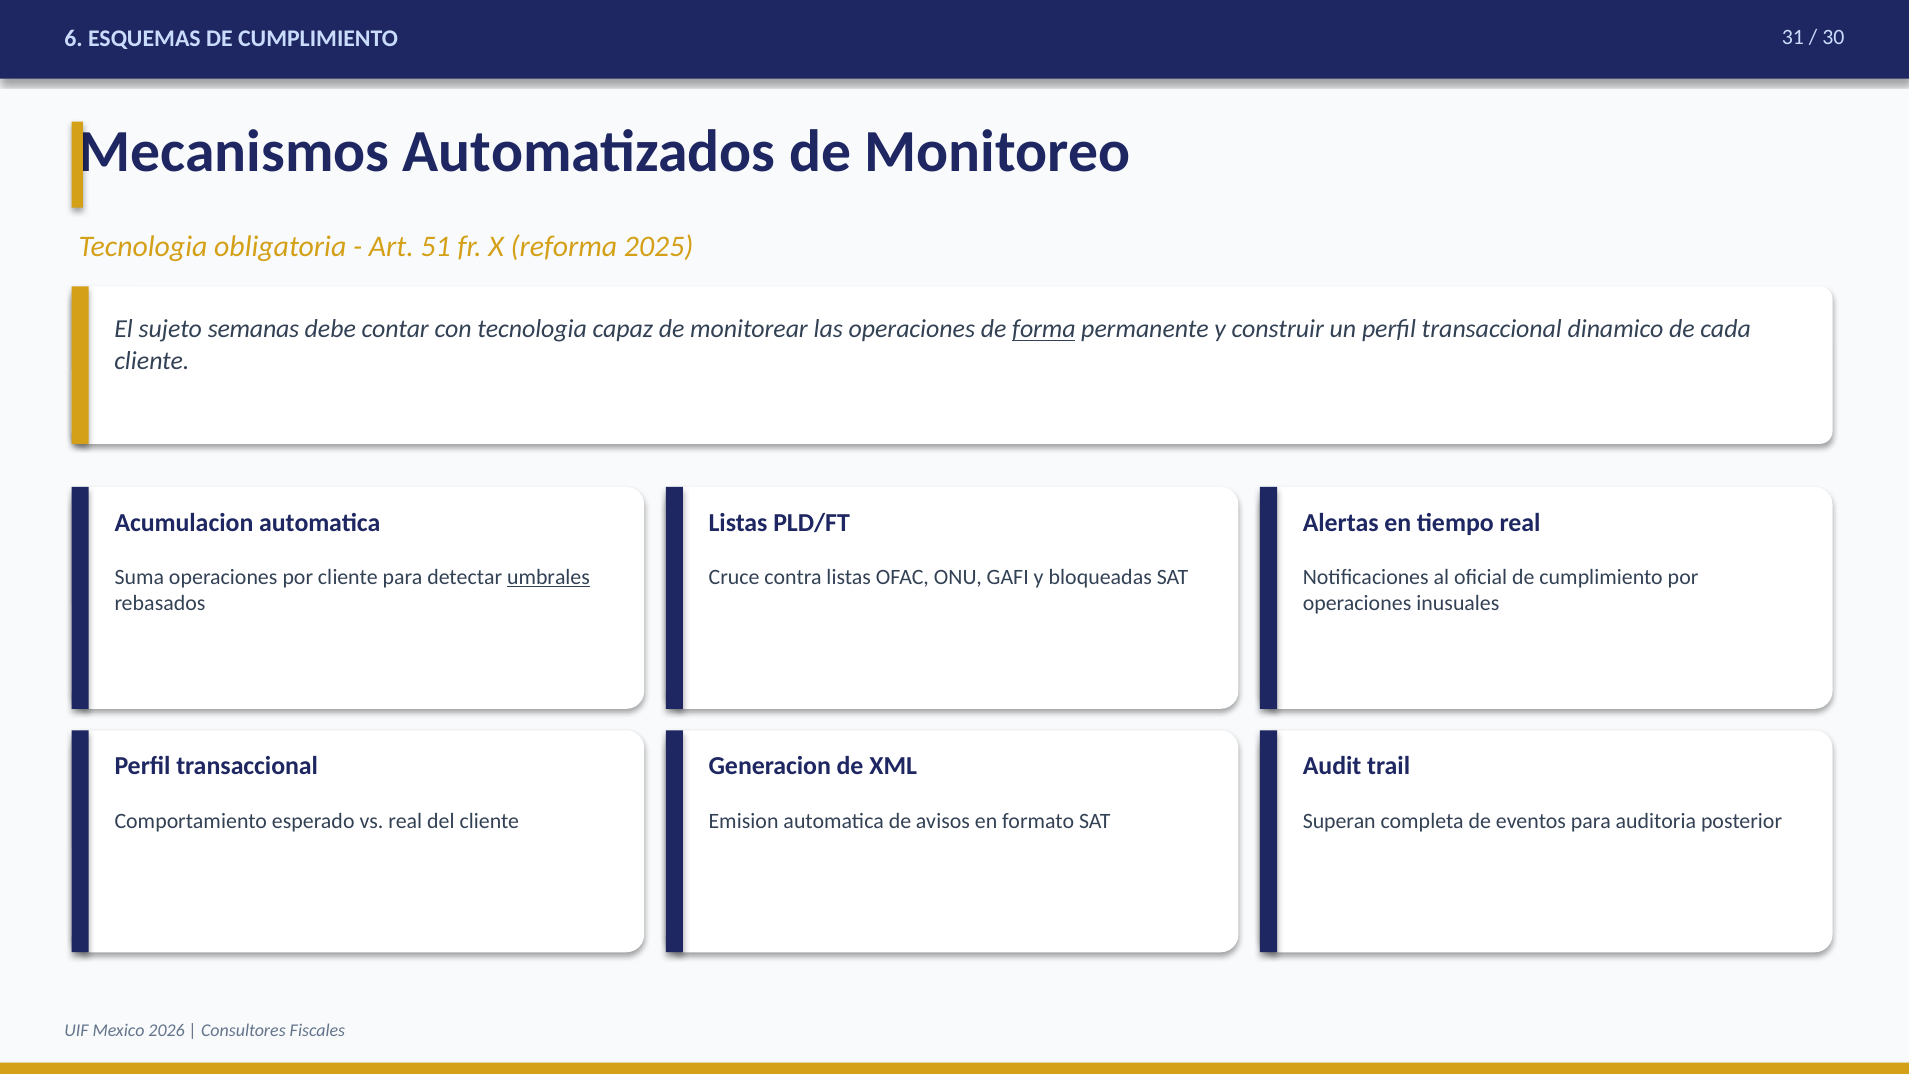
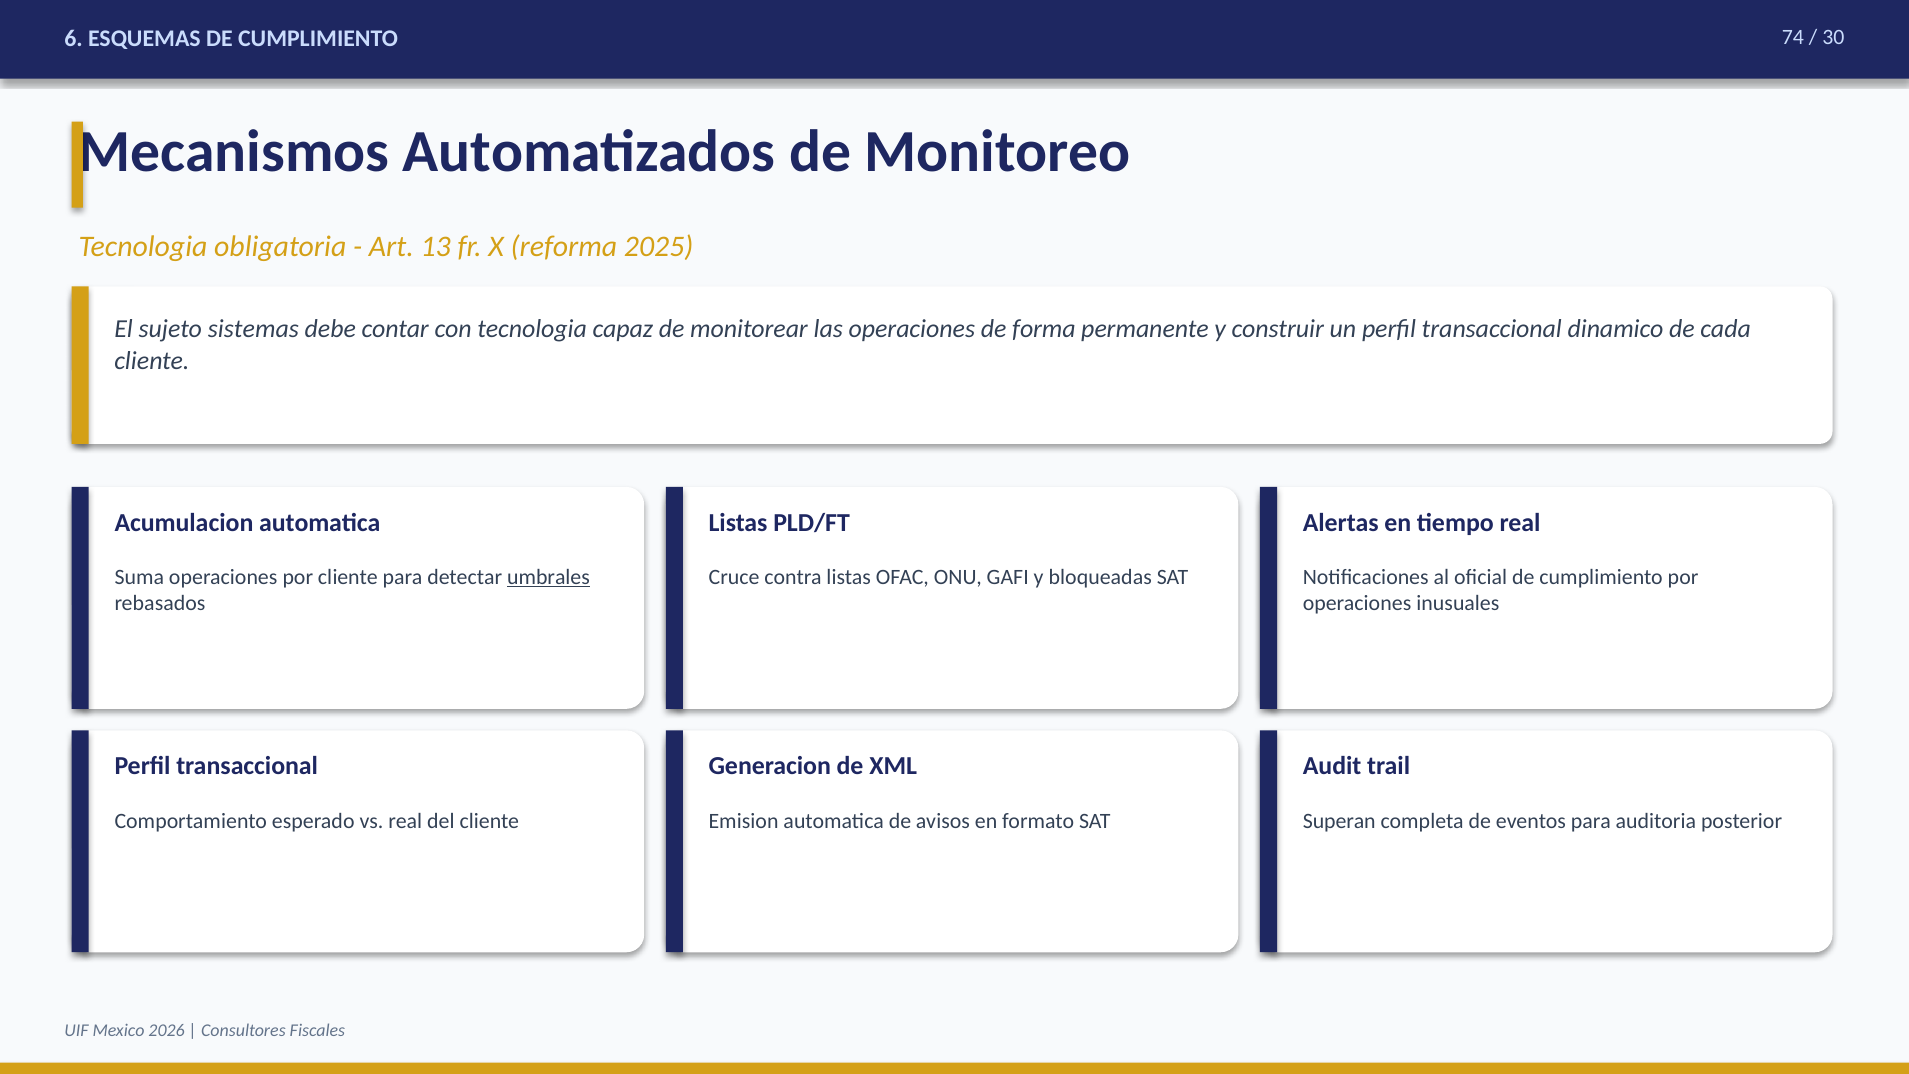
31: 31 -> 74 (1793, 37)
51: 51 -> 13 (436, 246)
semanas: semanas -> sistemas (253, 329)
forma underline: present -> none (1044, 329)
